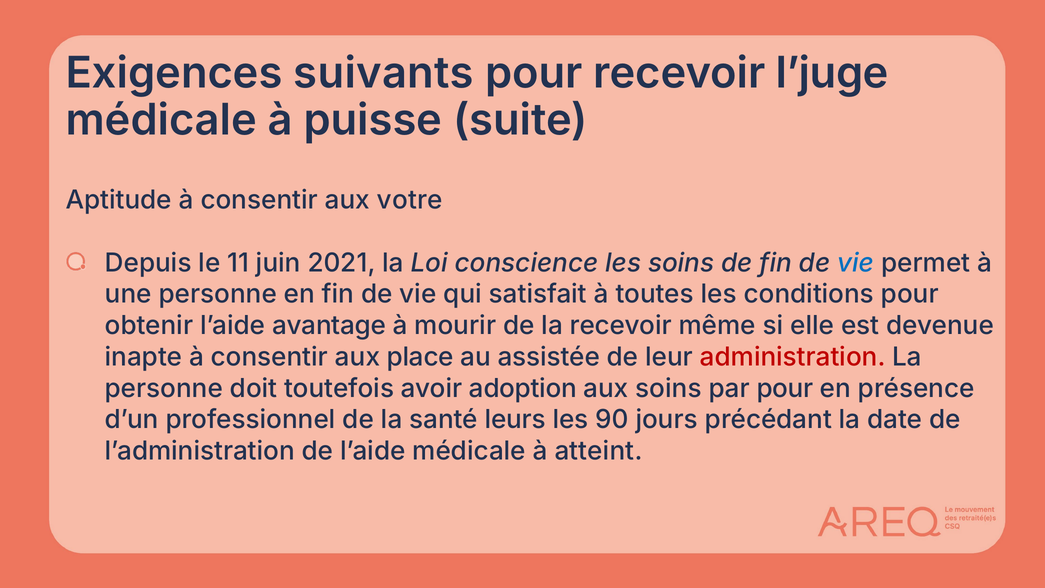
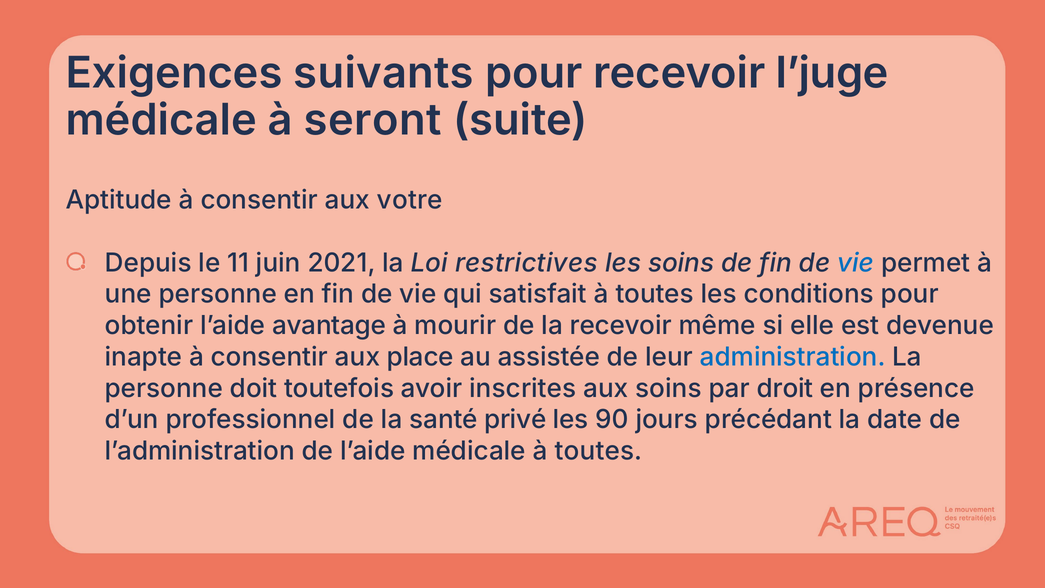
puisse: puisse -> seront (373, 120)
conscience: conscience -> restrictives (526, 263)
administration colour: red -> blue (793, 357)
adoption: adoption -> inscrites (523, 388)
par pour: pour -> droit (785, 388)
leurs: leurs -> privé (515, 420)
médicale à atteint: atteint -> toutes (598, 451)
